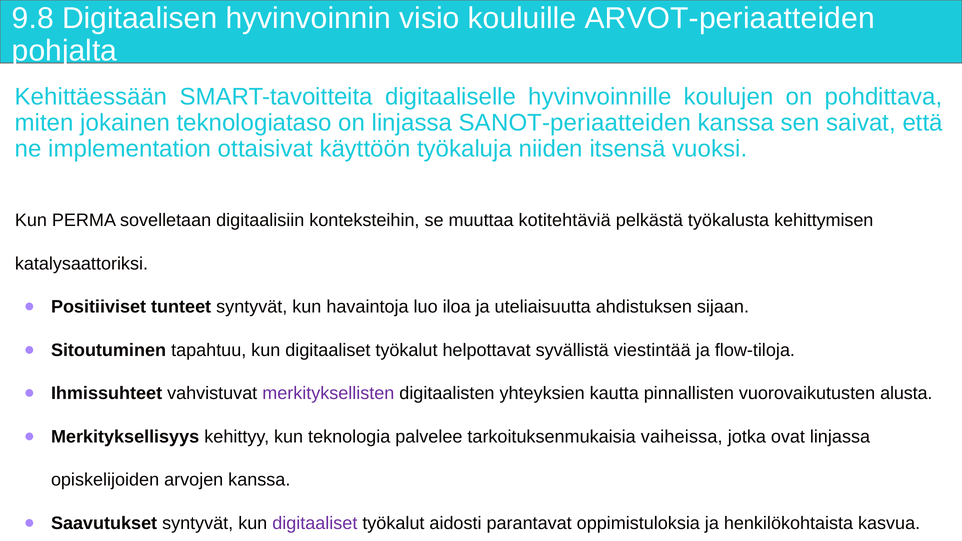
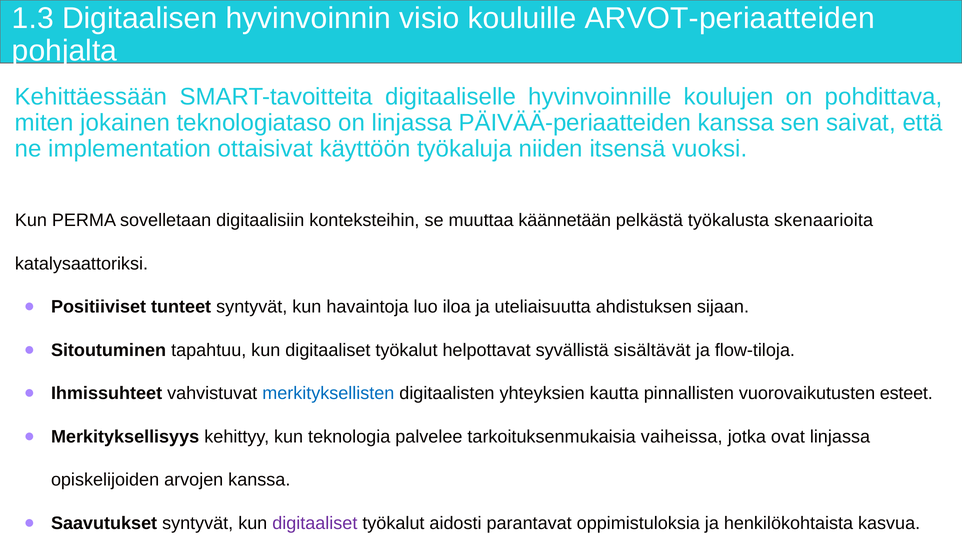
9.8: 9.8 -> 1.3 (33, 18)
SANOT-periaatteiden: SANOT-periaatteiden -> PÄIVÄÄ-periaatteiden (575, 123)
kotitehtäviä: kotitehtäviä -> käännetään (565, 220)
kehittymisen: kehittymisen -> skenaarioita (824, 220)
viestintää: viestintää -> sisältävät (652, 350)
merkityksellisten colour: purple -> blue (328, 394)
alusta: alusta -> esteet (906, 394)
